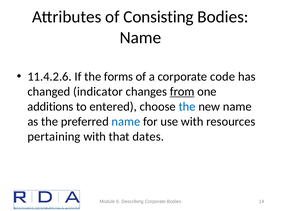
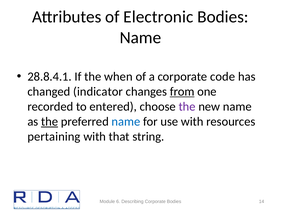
Consisting: Consisting -> Electronic (158, 17)
11.4.2.6: 11.4.2.6 -> 28.8.4.1 (50, 76)
forms: forms -> when (118, 76)
additions: additions -> recorded (50, 106)
the colour: blue -> purple (187, 106)
the underline: none -> present (50, 121)
dates: dates -> string (148, 136)
